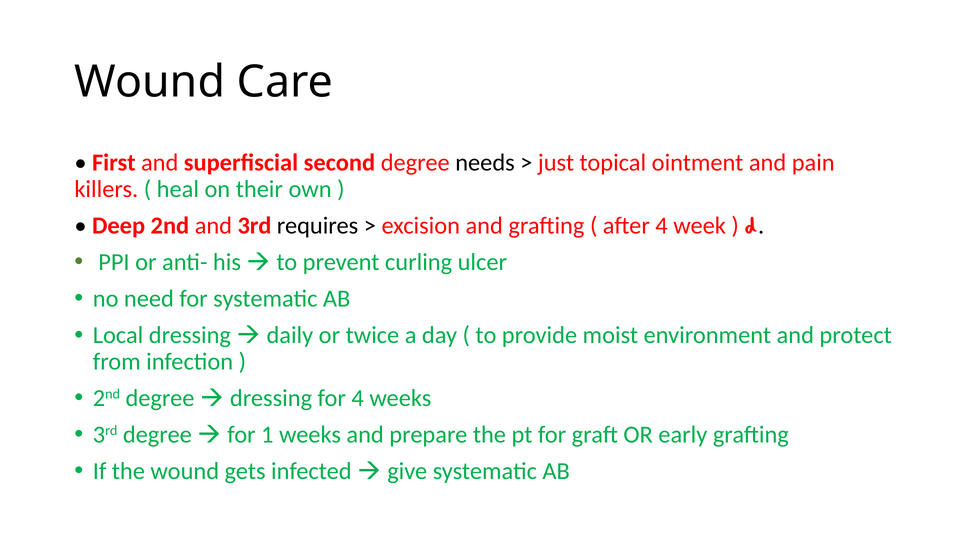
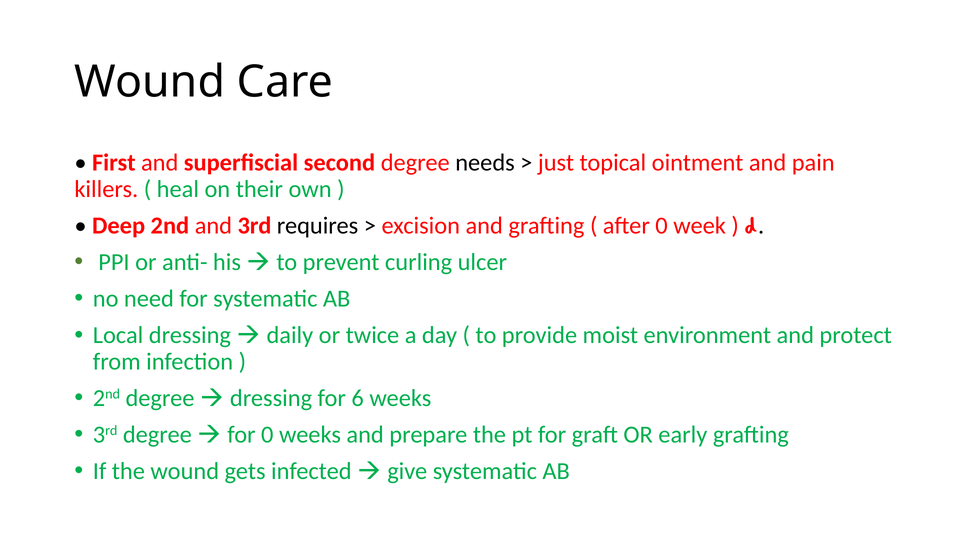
after 4: 4 -> 0 (662, 226)
for 4: 4 -> 6 (358, 398)
for 1: 1 -> 0 (267, 435)
